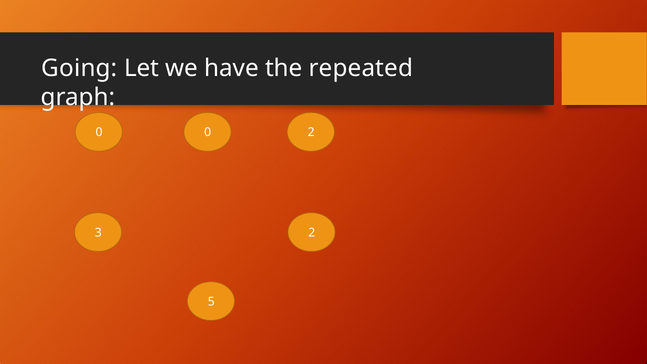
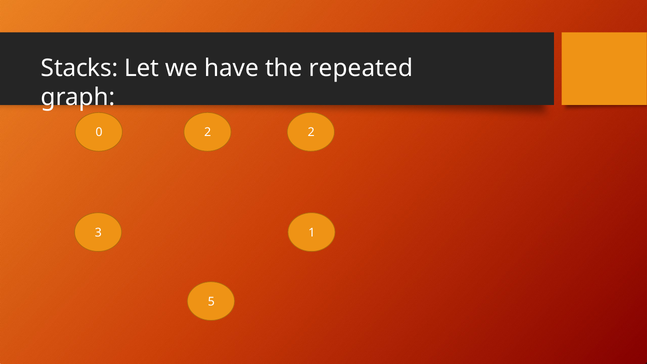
Going: Going -> Stacks (80, 68)
0 0: 0 -> 2 (208, 132)
3 2: 2 -> 1 (312, 233)
